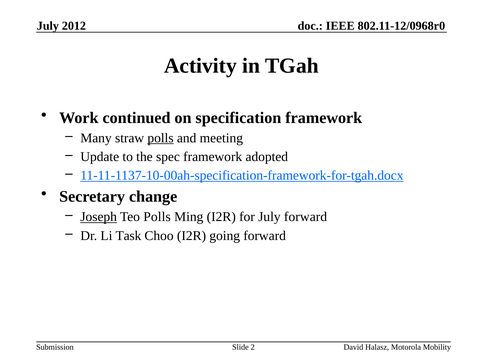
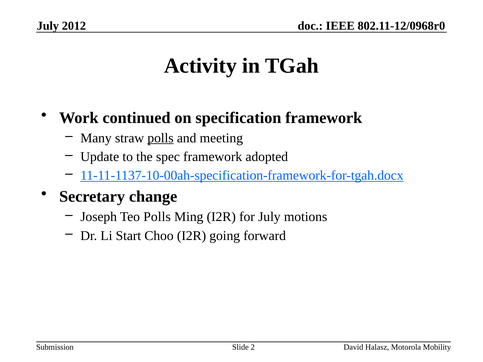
Joseph underline: present -> none (99, 217)
July forward: forward -> motions (306, 217)
Task: Task -> Start (128, 236)
